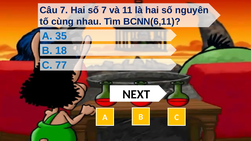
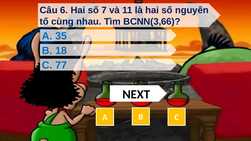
Câu 7: 7 -> 6 (64, 10)
BCNN(6,11: BCNN(6,11 -> BCNN(3,66 (152, 22)
